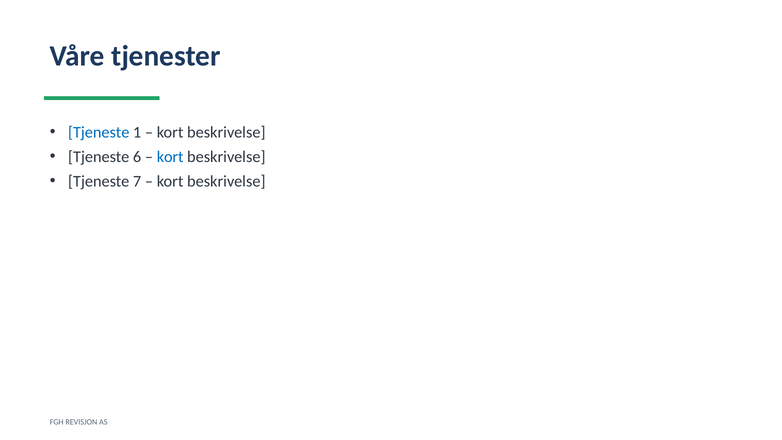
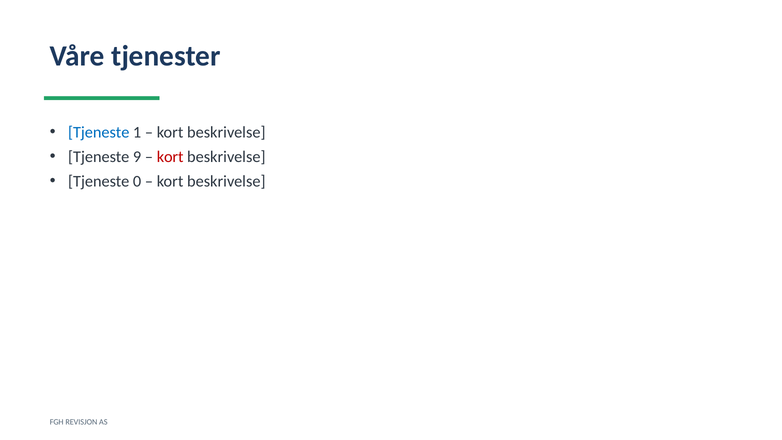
6: 6 -> 9 (137, 157)
kort colour: blue -> red (170, 157)
7: 7 -> 0 (137, 181)
